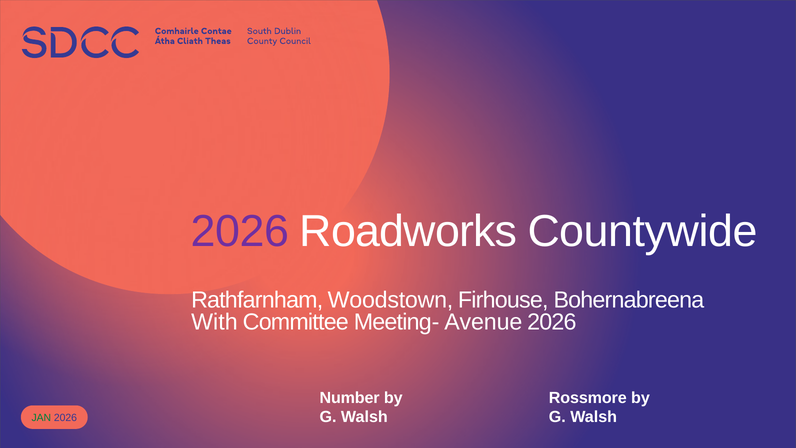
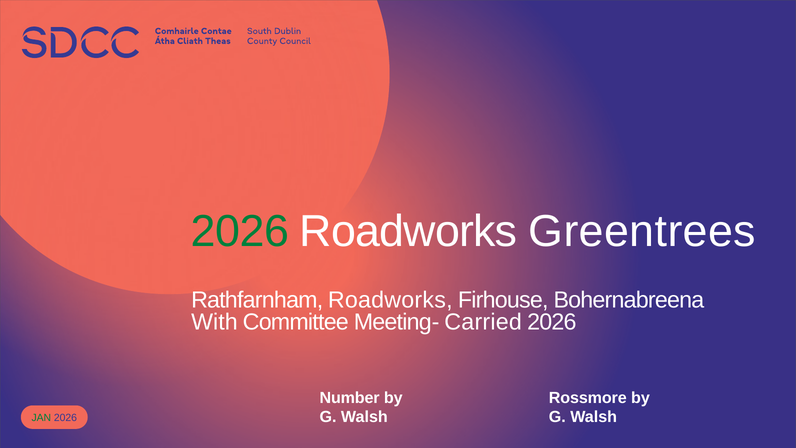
2026 colour: purple -> green (240, 231)
Countywide: Countywide -> Greentrees (642, 231)
Rathfarnham Woodstown: Woodstown -> Roadworks (390, 300)
Avenue: Avenue -> Carried (483, 322)
